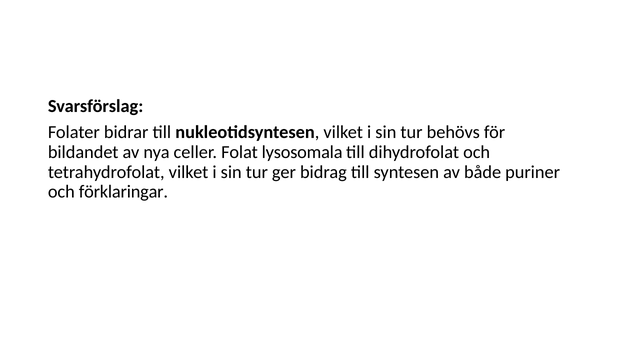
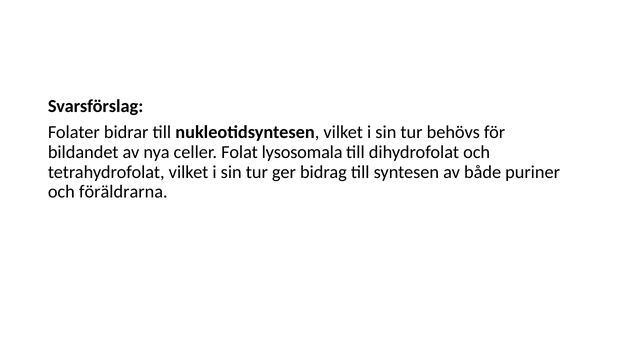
förklaringar: förklaringar -> föräldrarna (123, 192)
